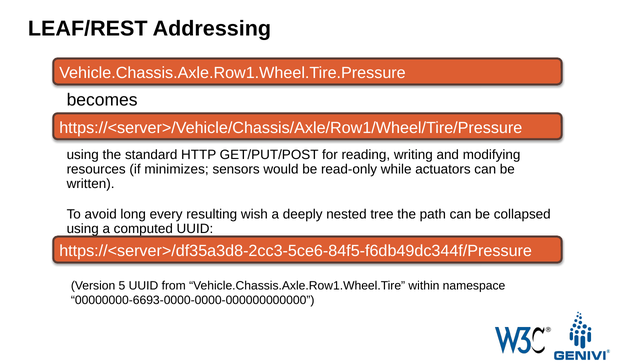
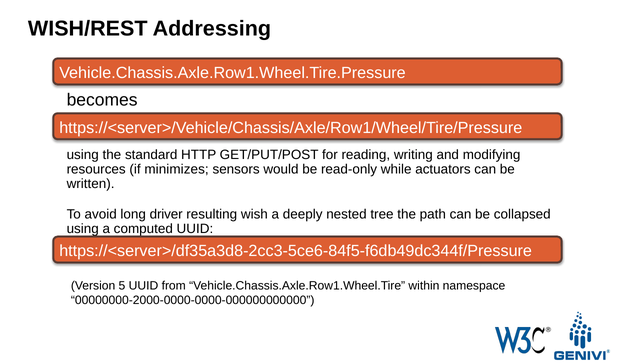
LEAF/REST: LEAF/REST -> WISH/REST (88, 29)
every: every -> driver (166, 214)
00000000-6693-0000-0000-000000000000: 00000000-6693-0000-0000-000000000000 -> 00000000-2000-0000-0000-000000000000 (193, 300)
